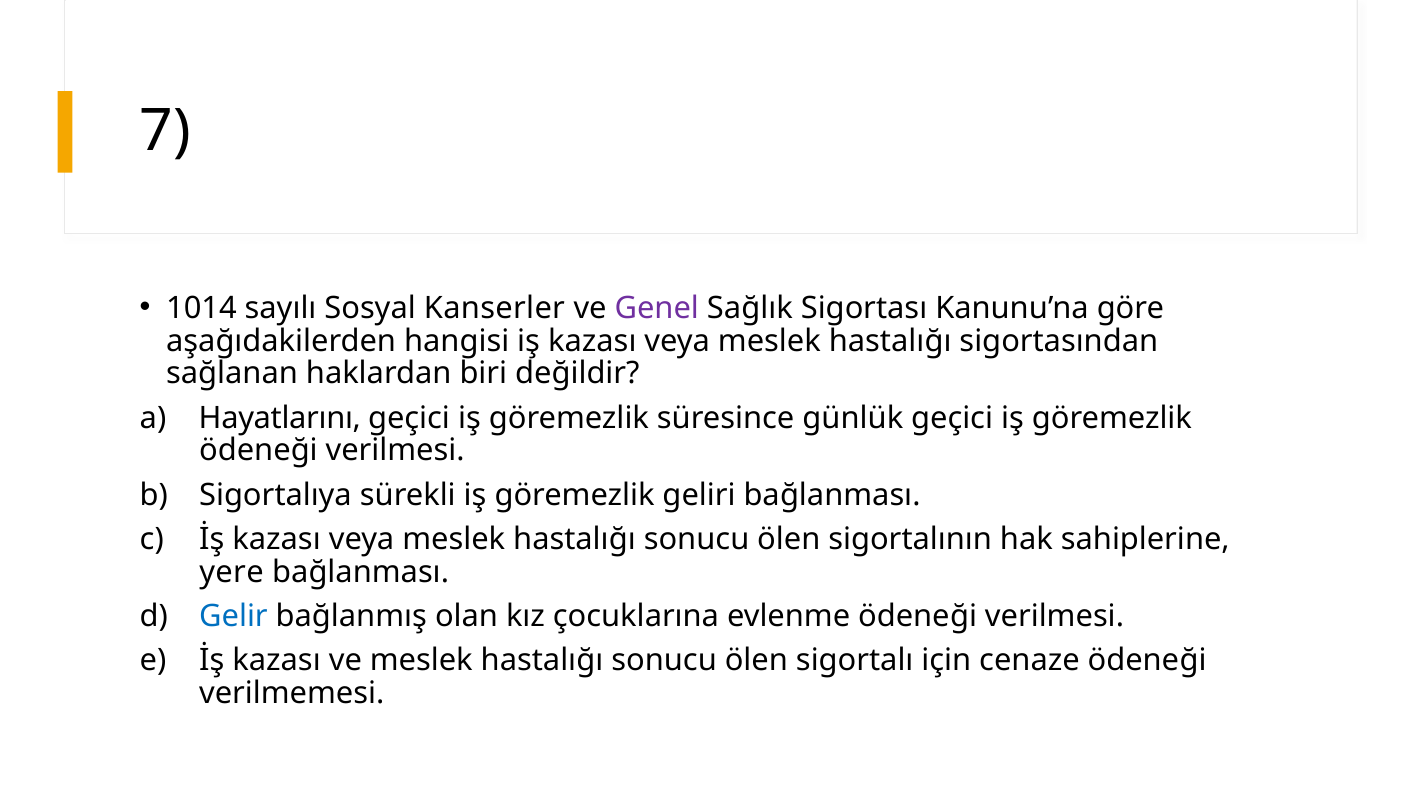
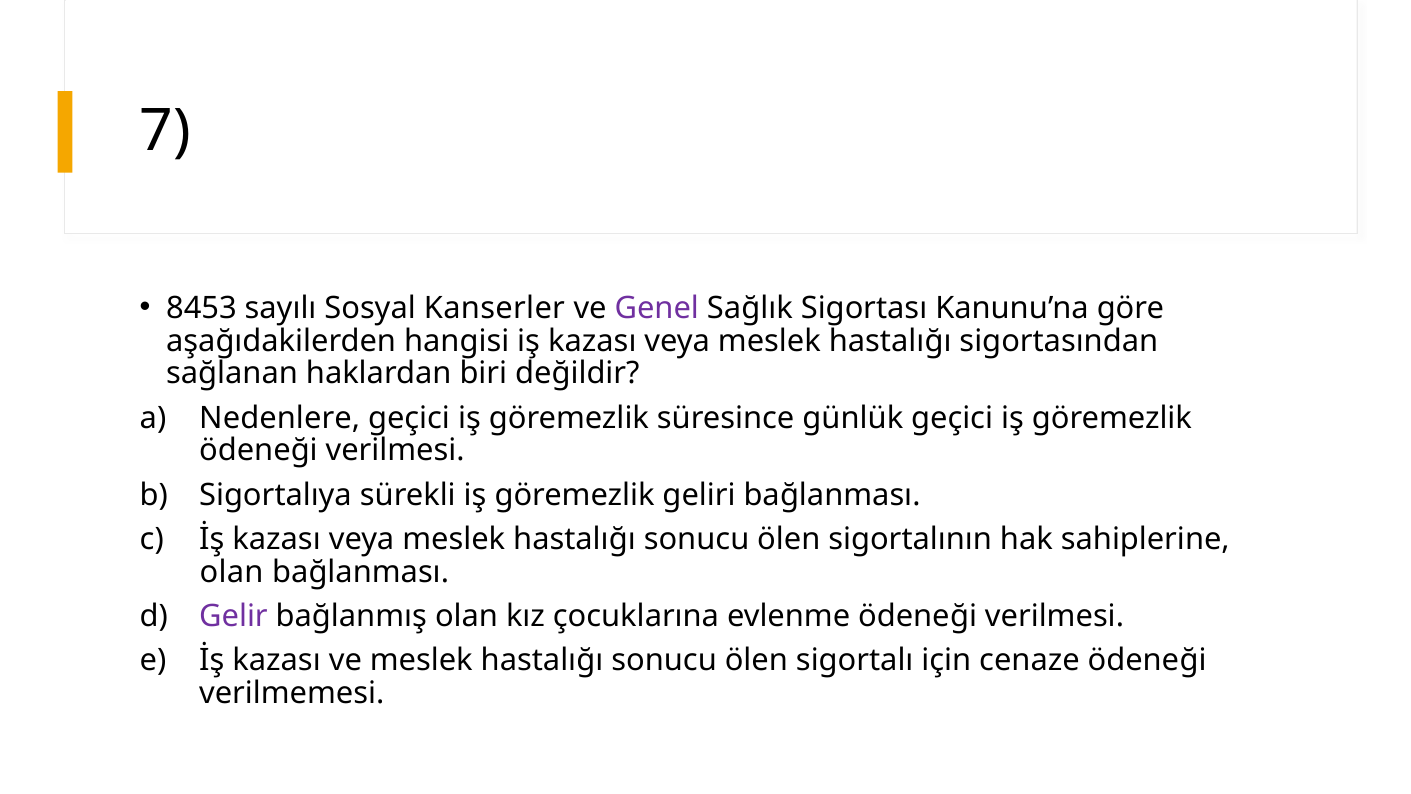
1014: 1014 -> 8453 (201, 308)
Hayatlarını: Hayatlarını -> Nedenlere (280, 418)
yere: yere -> olan (232, 572)
Gelir colour: blue -> purple (233, 616)
